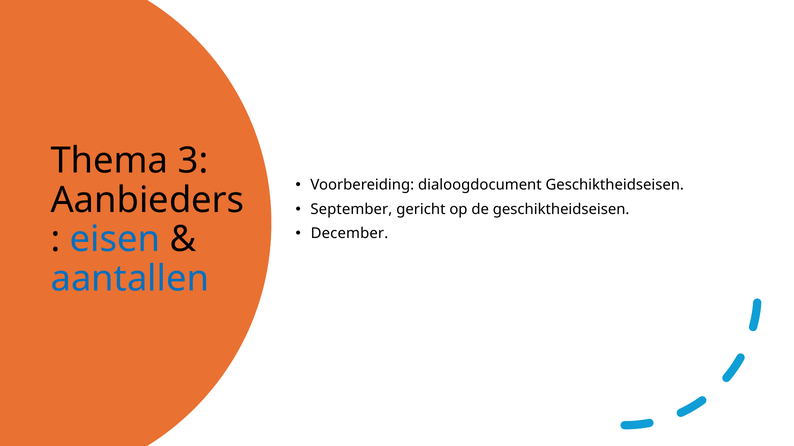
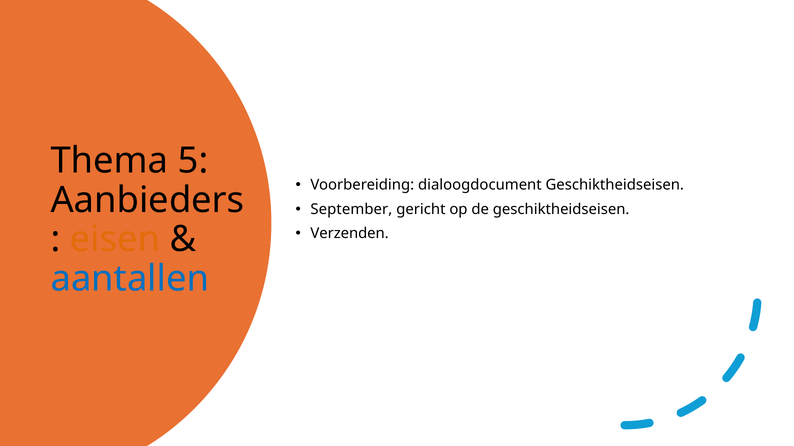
3: 3 -> 5 (193, 161)
December: December -> Verzenden (350, 234)
eisen colour: blue -> orange (115, 240)
